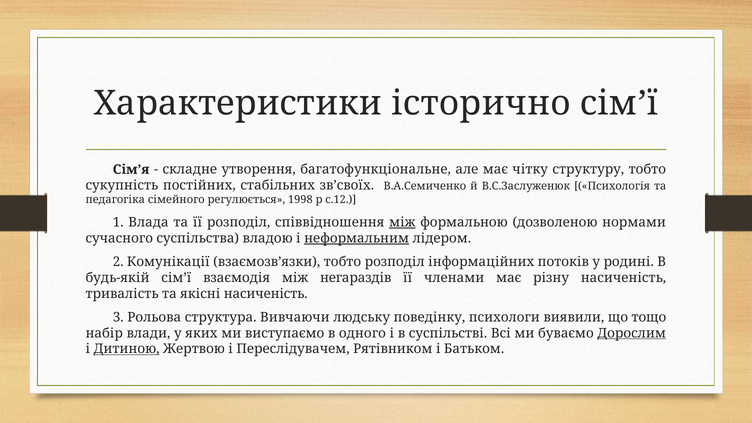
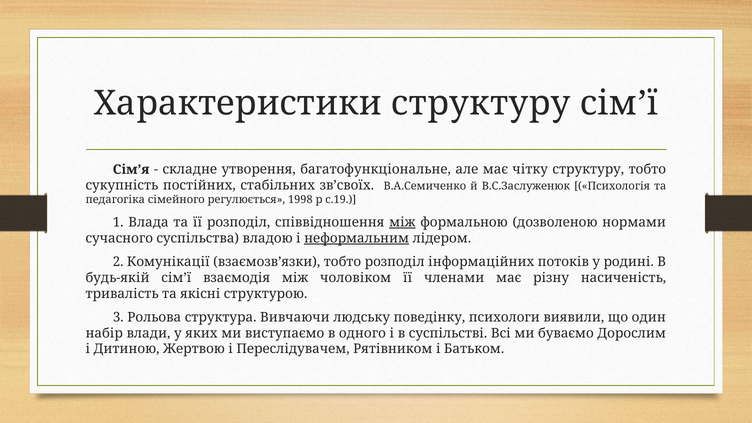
Характеристики історично: історично -> структуру (481, 103)
с.12: с.12 -> с.19 (341, 200)
негараздів: негараздів -> чоловіком (356, 278)
якісні насиченість: насиченість -> структурою (266, 294)
тощо: тощо -> один (649, 317)
Дорослим underline: present -> none (632, 333)
Дитиною underline: present -> none (127, 349)
